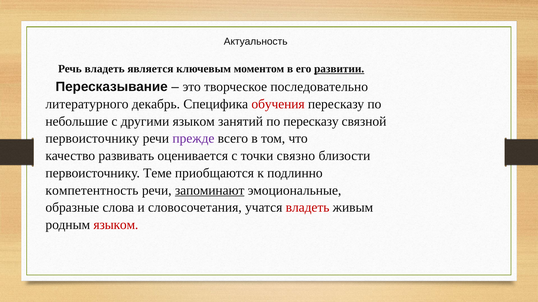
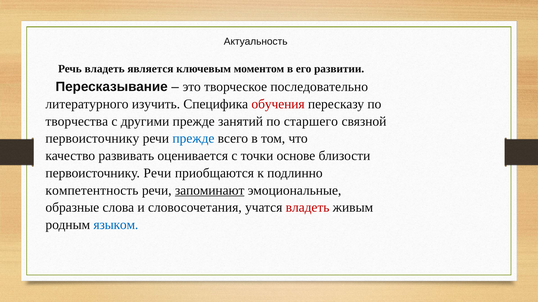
развитии underline: present -> none (339, 69)
декабрь: декабрь -> изучить (156, 104)
небольшие: небольшие -> творчества (77, 122)
другими языком: языком -> прежде (194, 122)
по пересказу: пересказу -> старшего (311, 122)
прежде colour: purple -> blue (193, 139)
связно: связно -> основе (296, 156)
Теме: Теме -> Речи (157, 173)
языком colour: red -> blue (116, 225)
